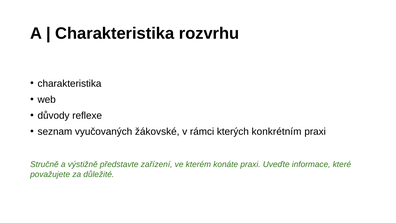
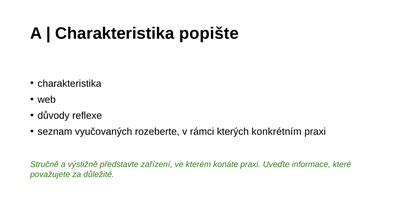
rozvrhu: rozvrhu -> popište (209, 33)
žákovské: žákovské -> rozeberte (157, 131)
